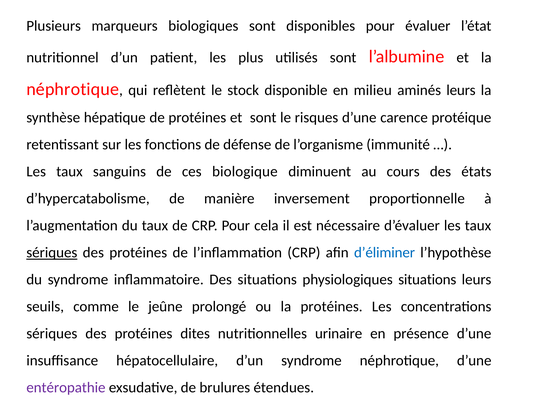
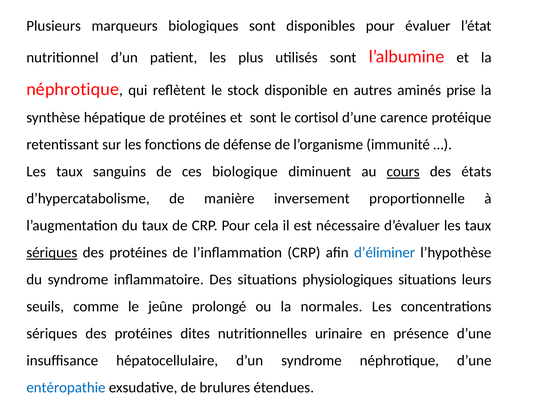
milieu: milieu -> autres (373, 90)
aminés leurs: leurs -> prise (461, 90)
risques: risques -> cortisol (317, 117)
cours underline: none -> present (403, 171)
la protéines: protéines -> normales (331, 306)
entéropathie colour: purple -> blue (66, 387)
